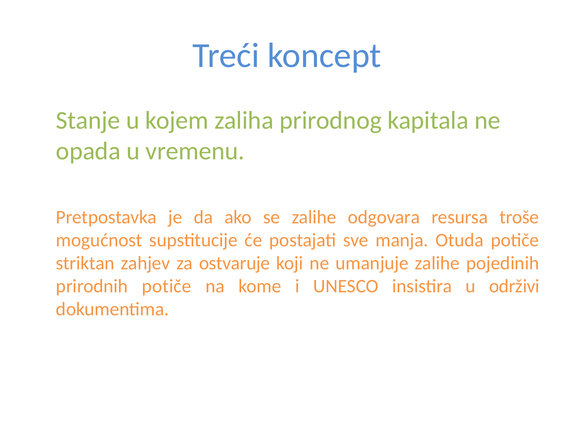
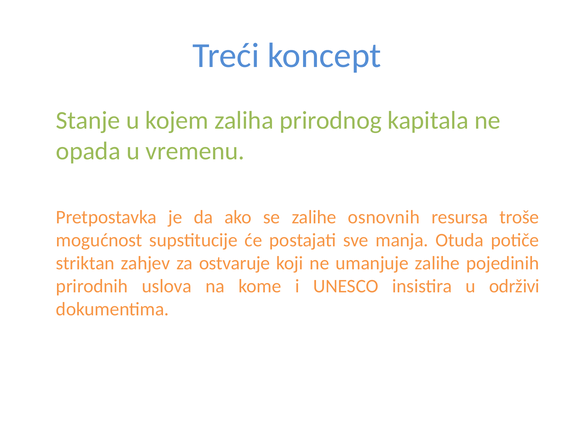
odgovara: odgovara -> osnovnih (384, 217)
prirodnih potiče: potiče -> uslova (167, 286)
